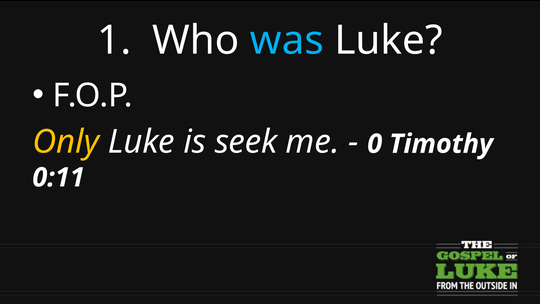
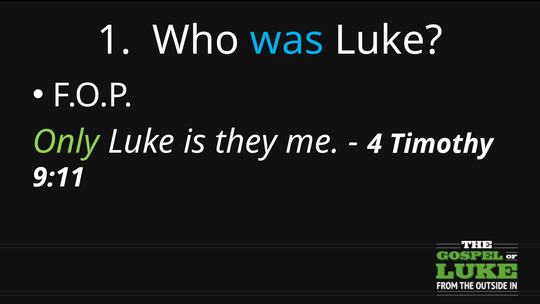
Only colour: yellow -> light green (66, 142)
seek: seek -> they (246, 142)
0: 0 -> 4 (375, 144)
0:11: 0:11 -> 9:11 (59, 177)
